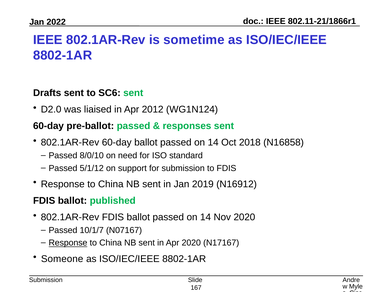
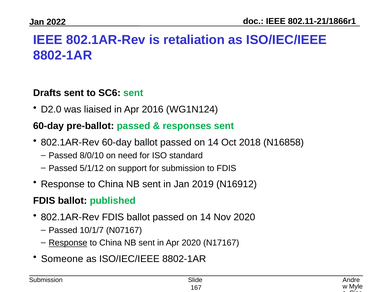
sometime: sometime -> retaliation (194, 40)
2012: 2012 -> 2016 (153, 109)
